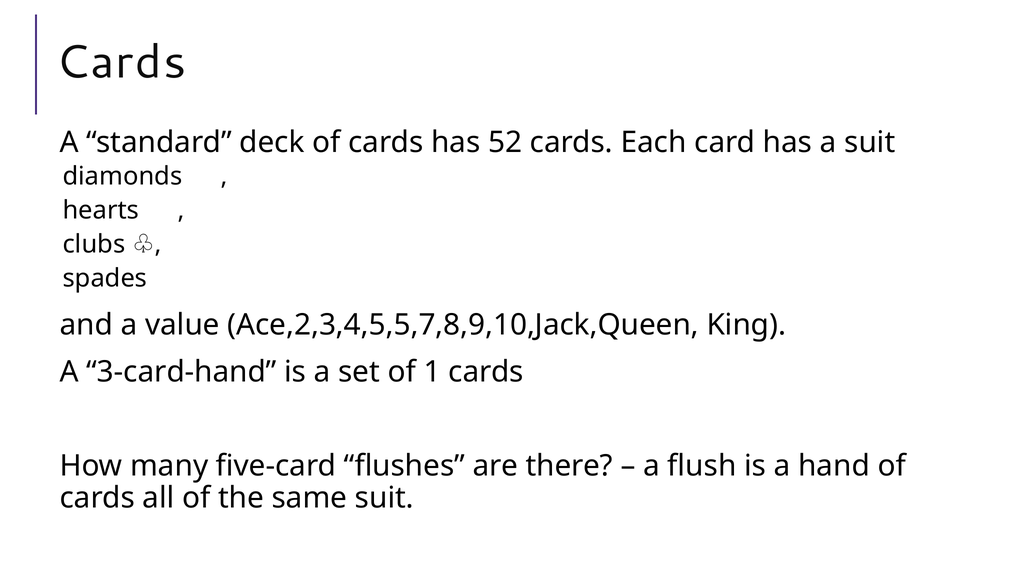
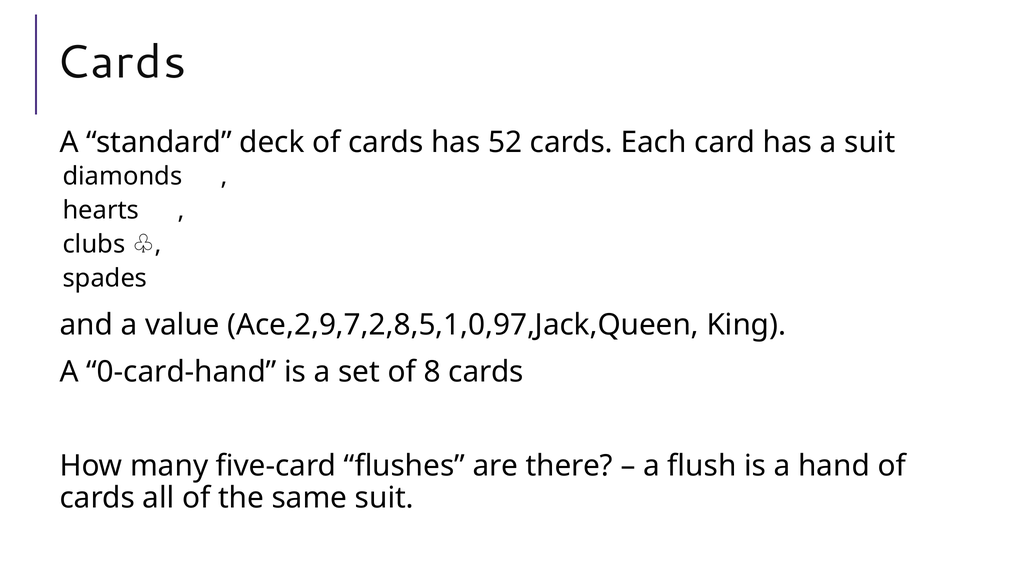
Ace,2,3,4,5,5,7,8,9,10,Jack,Queen: Ace,2,3,4,5,5,7,8,9,10,Jack,Queen -> Ace,2,9,7,2,8,5,1,0,97,Jack,Queen (463, 325)
3-card-hand: 3-card-hand -> 0-card-hand (181, 372)
1: 1 -> 8 (432, 372)
